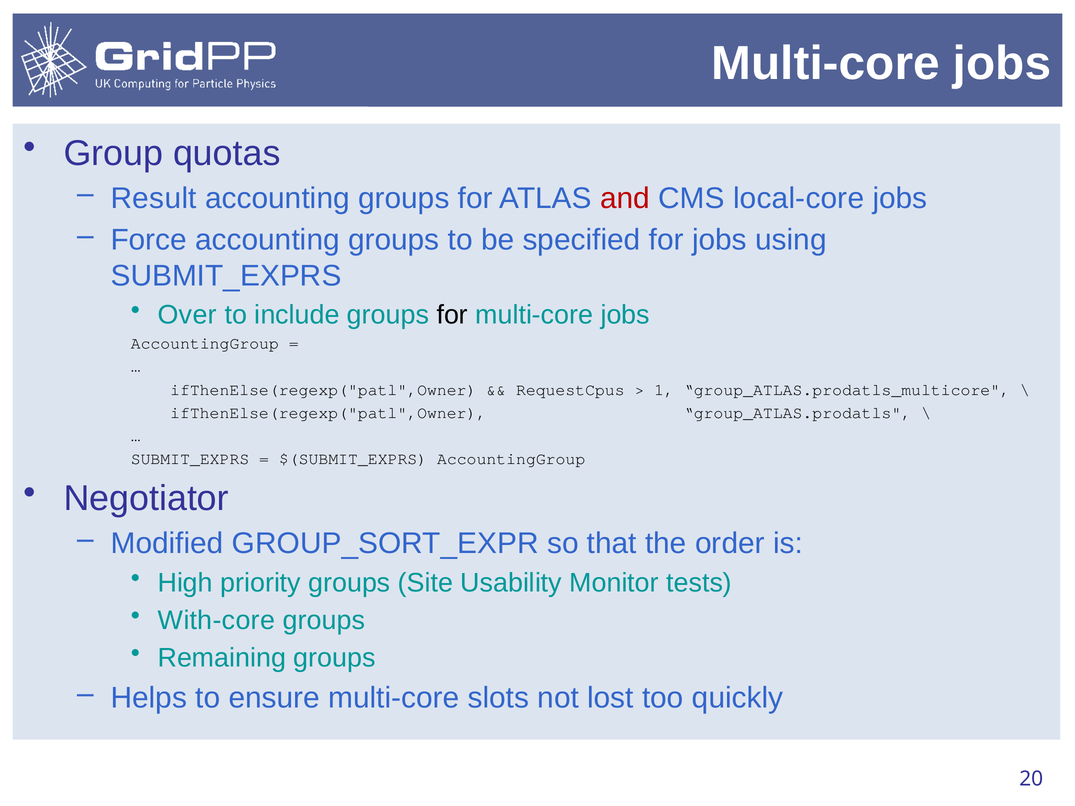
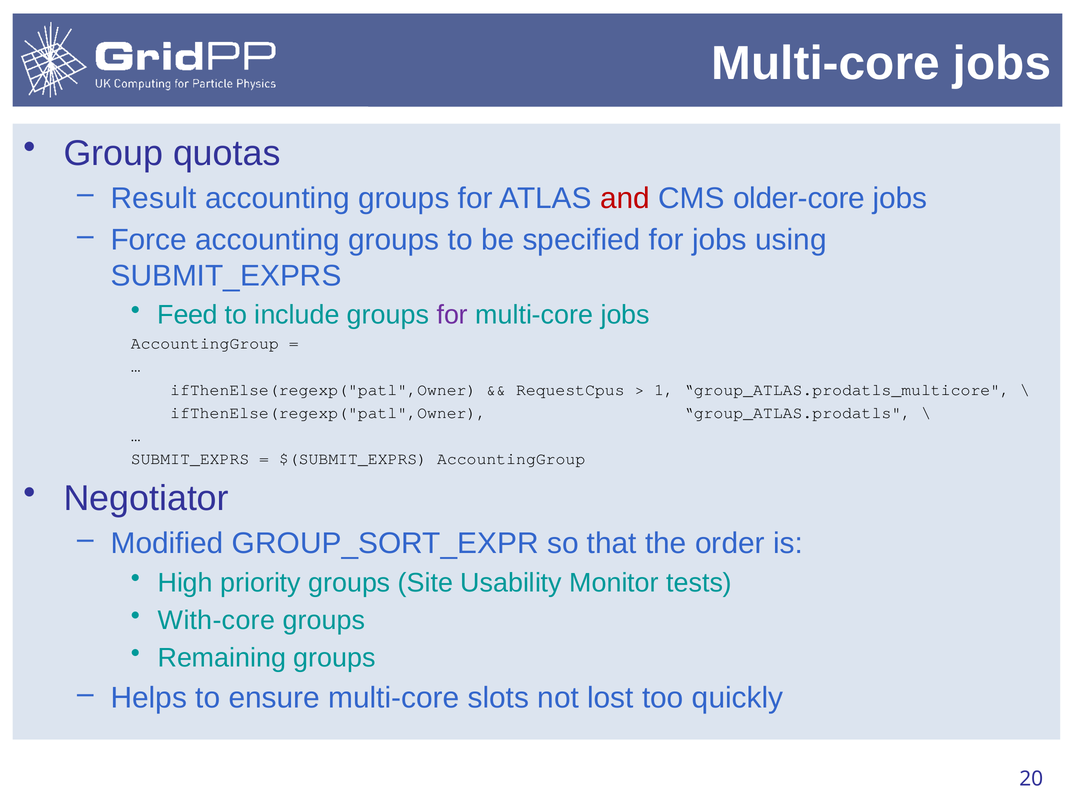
local-core: local-core -> older-core (799, 198)
Over: Over -> Feed (188, 315)
for colour: black -> purple (452, 315)
